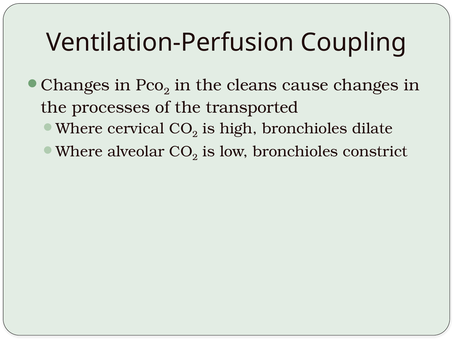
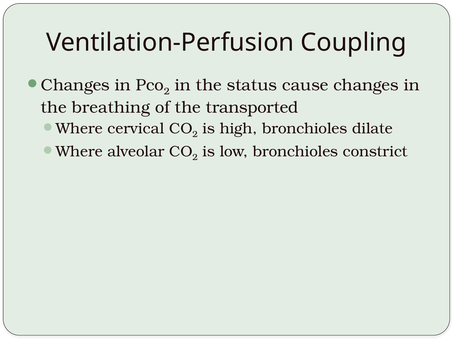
cleans: cleans -> status (252, 85)
processes: processes -> breathing (111, 107)
